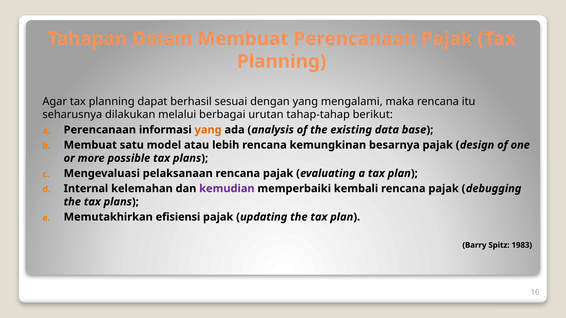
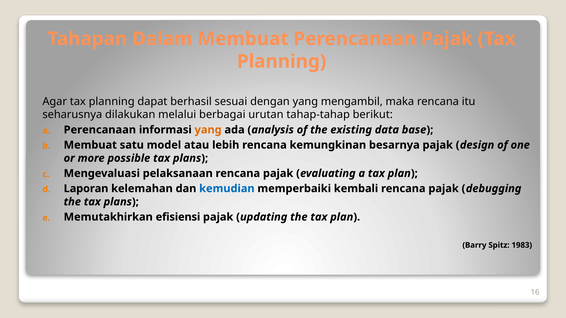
mengalami: mengalami -> mengambil (352, 102)
Internal: Internal -> Laporan (86, 189)
kemudian colour: purple -> blue (227, 189)
